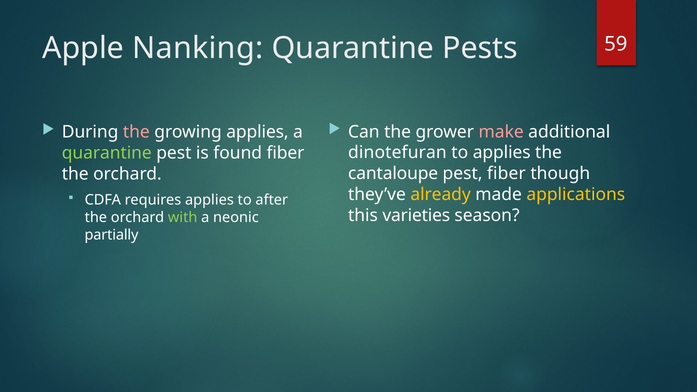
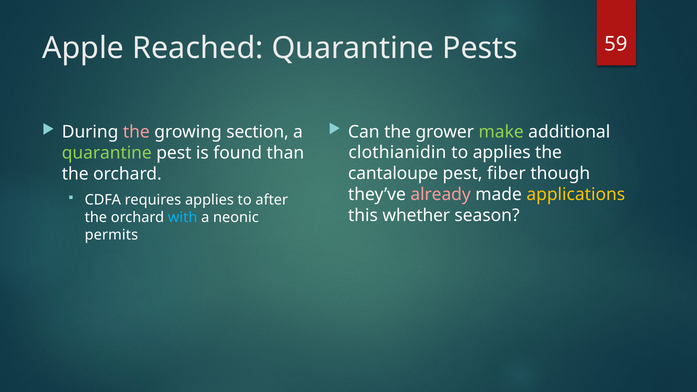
Nanking: Nanking -> Reached (198, 48)
make colour: pink -> light green (501, 132)
growing applies: applies -> section (258, 132)
dinotefuran: dinotefuran -> clothianidin (397, 153)
found fiber: fiber -> than (285, 153)
already colour: yellow -> pink (441, 195)
varieties: varieties -> whether (416, 215)
with colour: light green -> light blue (183, 218)
partially: partially -> permits (111, 235)
